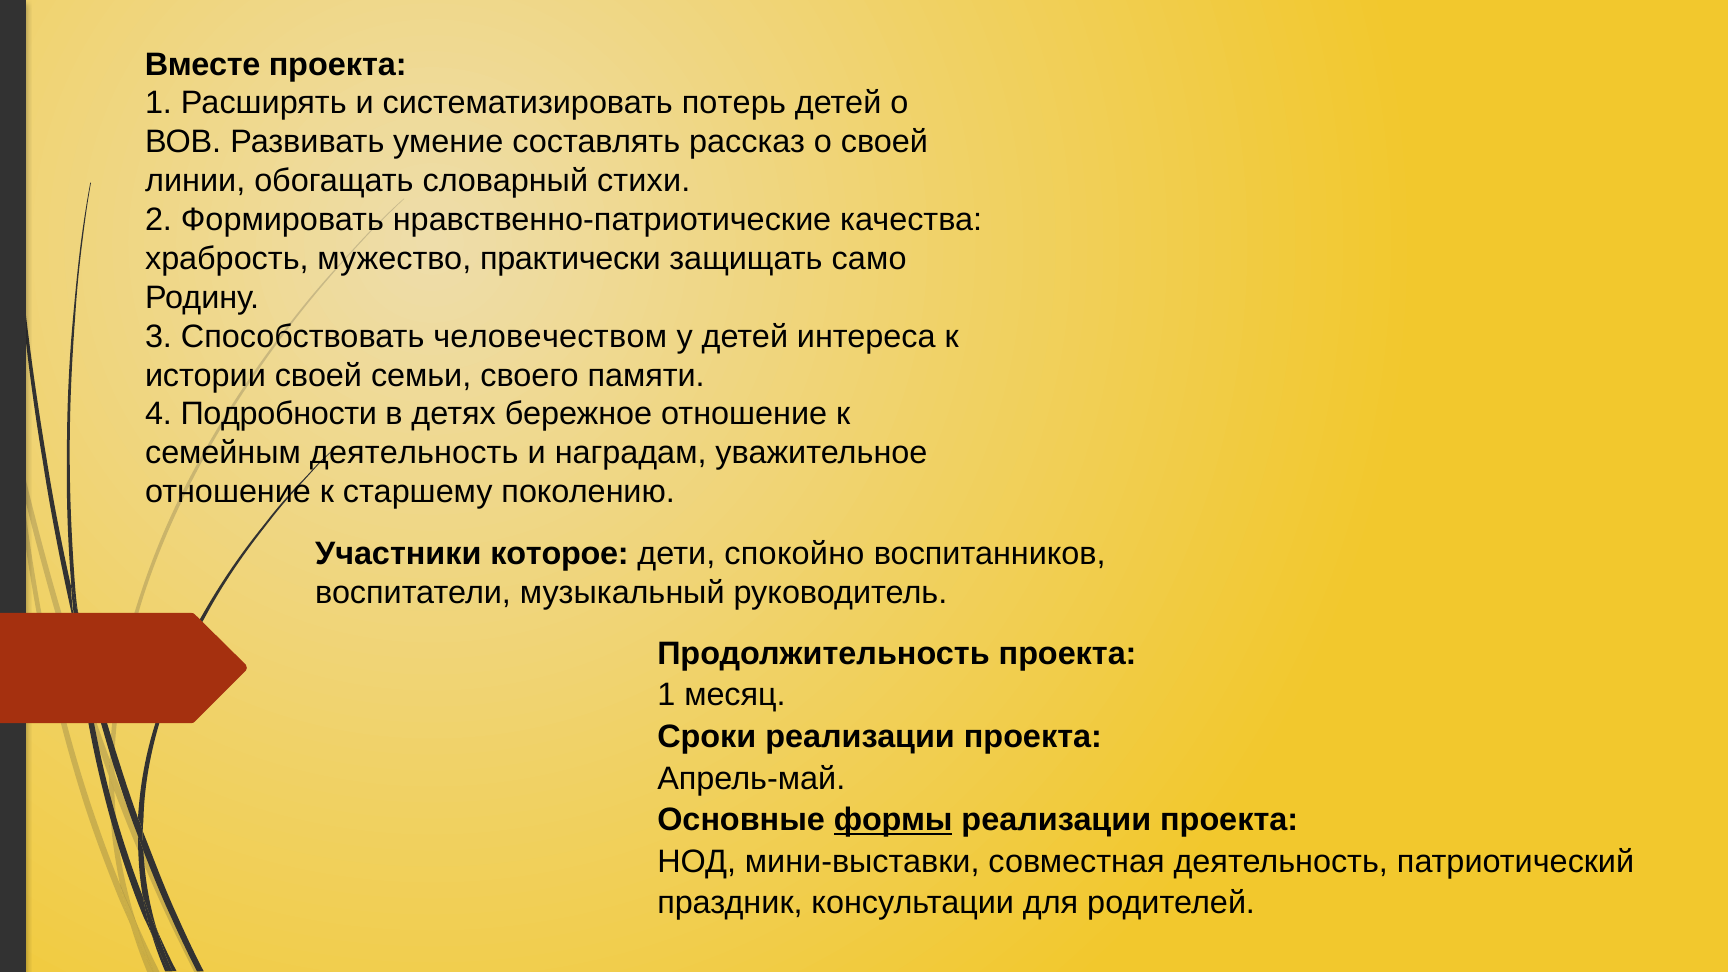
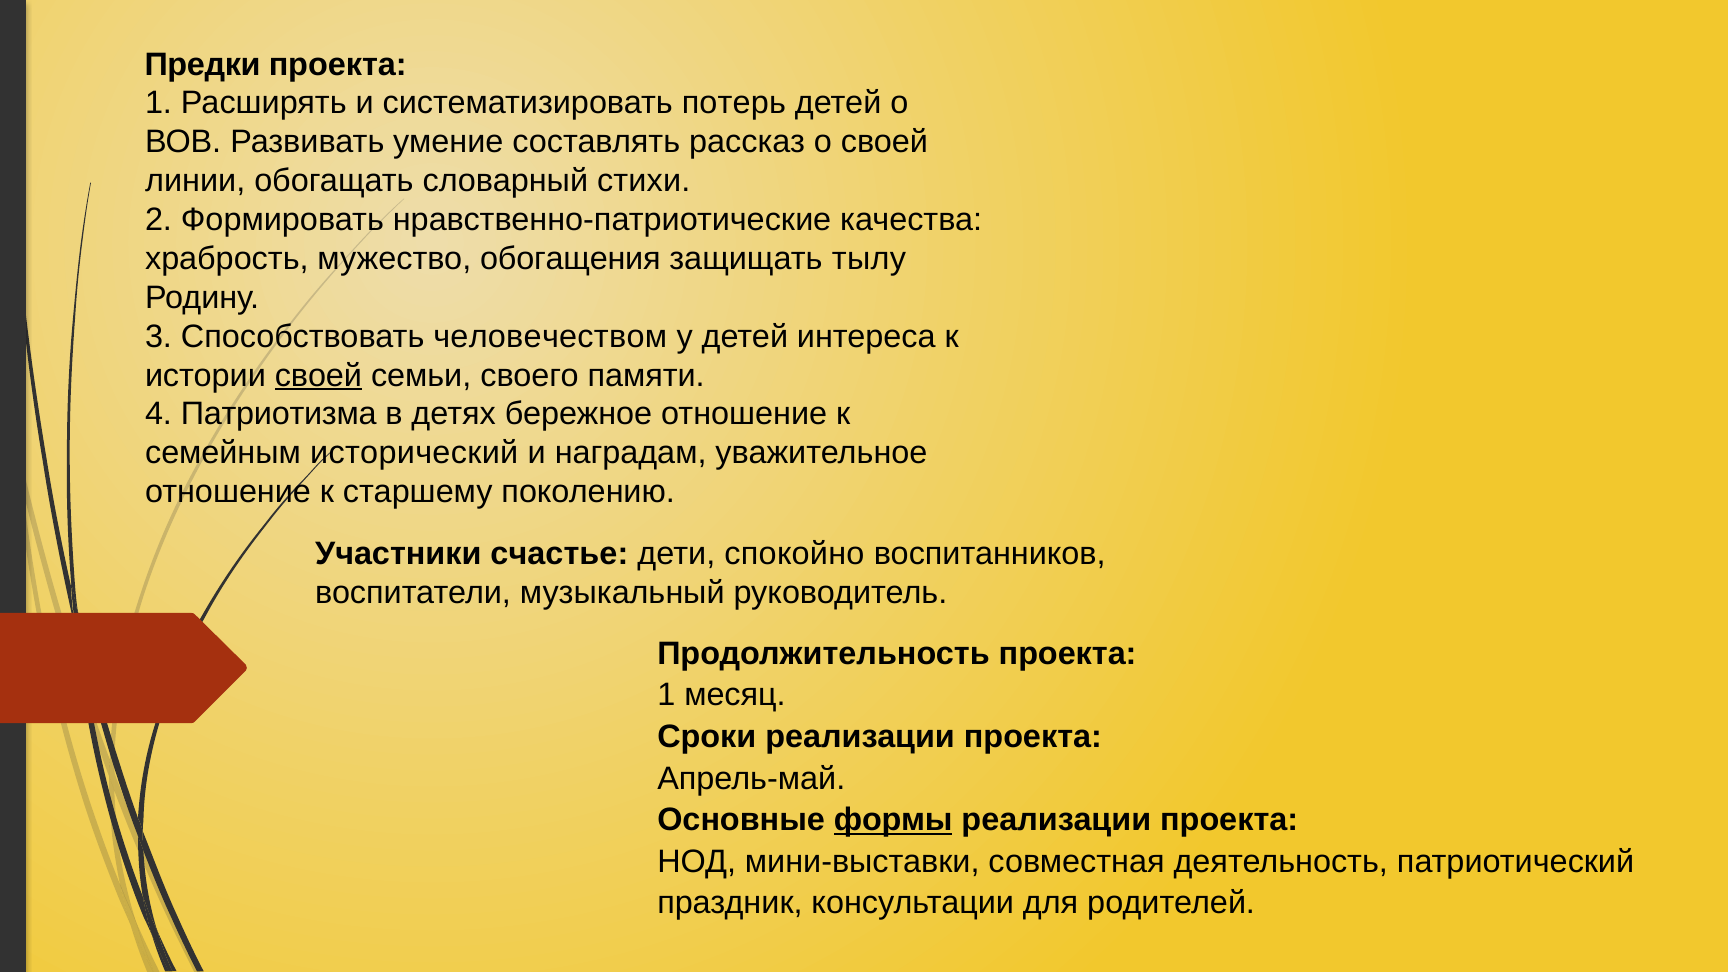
Вместе: Вместе -> Предки (203, 64)
практически: практически -> обогащения (570, 259)
само: само -> тылу (869, 259)
своей underline: none -> present (318, 375)
Подробности: Подробности -> Патриотизма (279, 414)
семейным деятельность: деятельность -> исторический (414, 453)
которое: которое -> счастье (559, 554)
